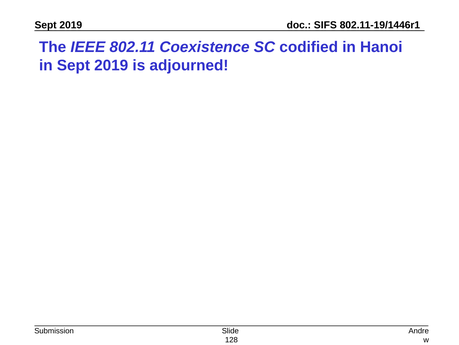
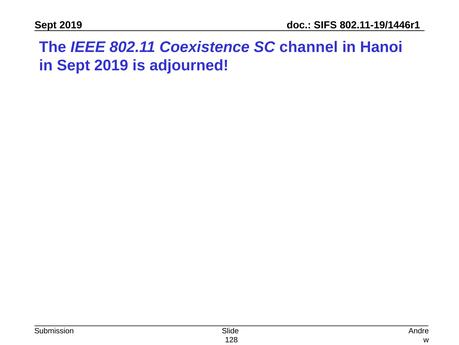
codified: codified -> channel (309, 47)
